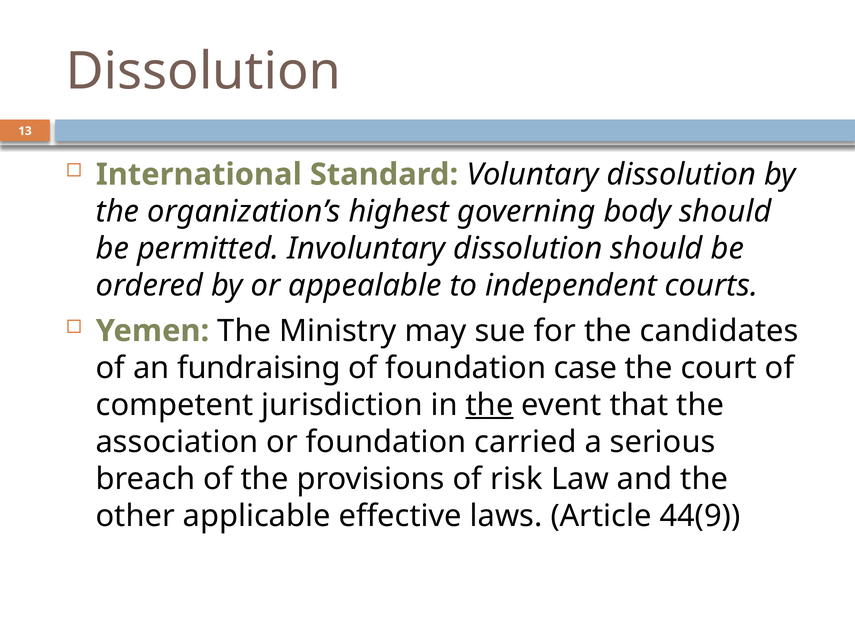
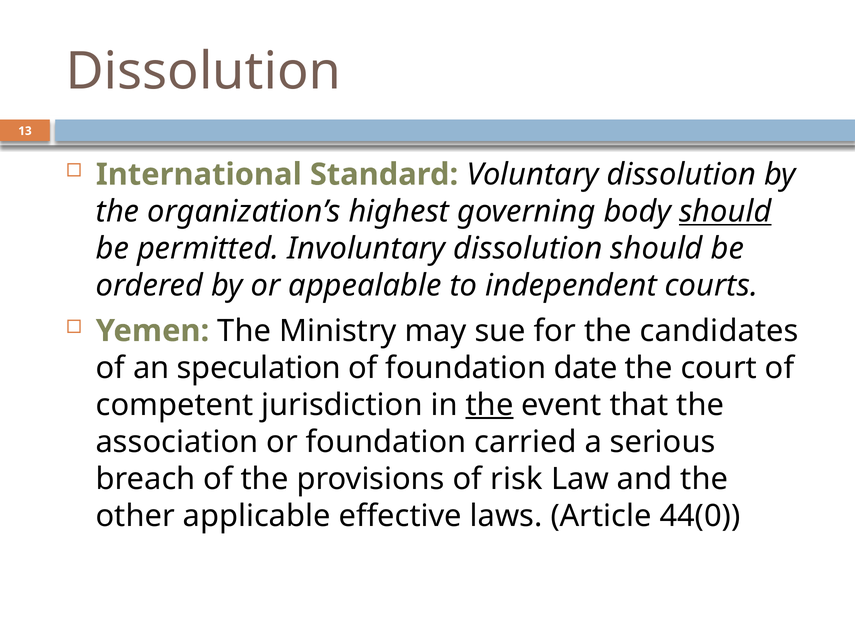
should underline: none -> present (725, 212)
fundraising: fundraising -> speculation (259, 368)
case: case -> date (586, 368)
44(9: 44(9 -> 44(0 (700, 516)
